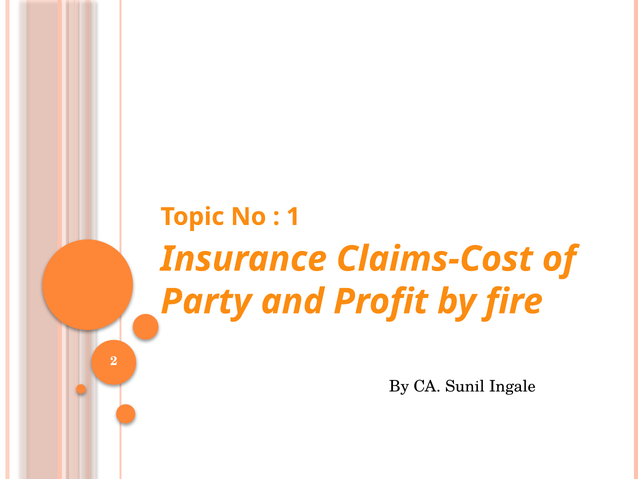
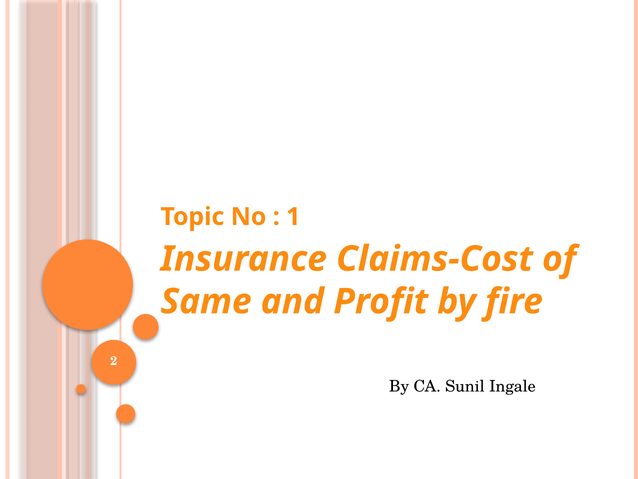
Party: Party -> Same (206, 301)
